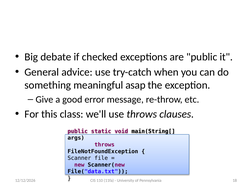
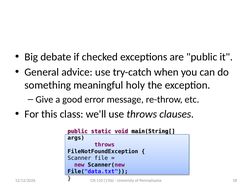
meaningful asap: asap -> holy (135, 85)
